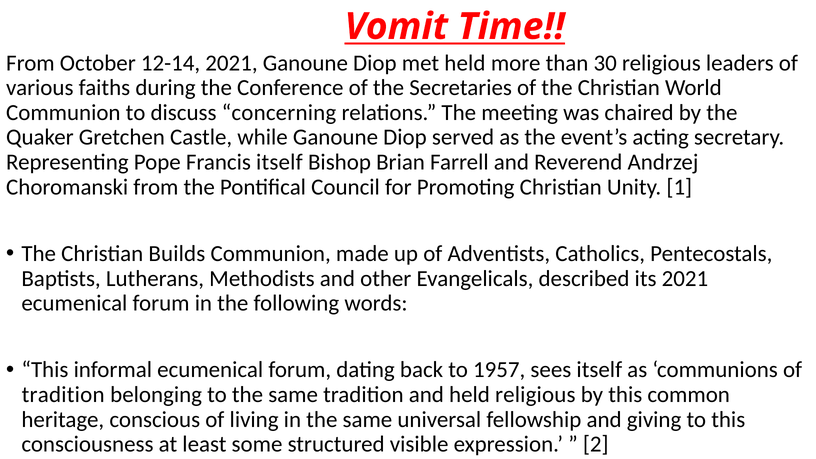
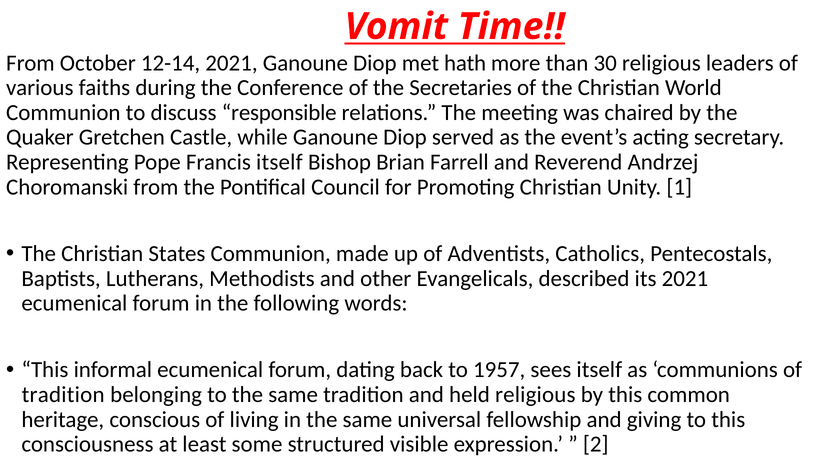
met held: held -> hath (465, 63)
concerning: concerning -> responsible (279, 113)
Builds: Builds -> States (177, 254)
